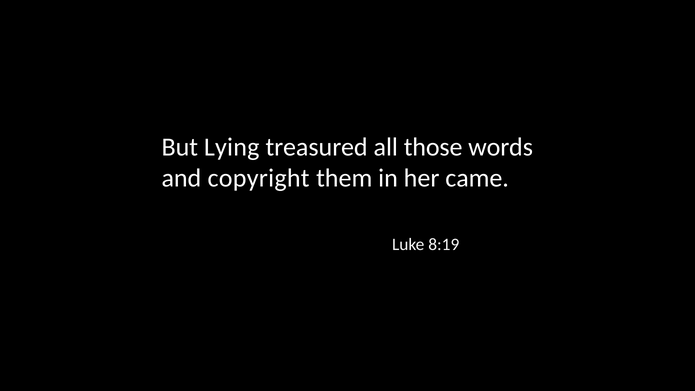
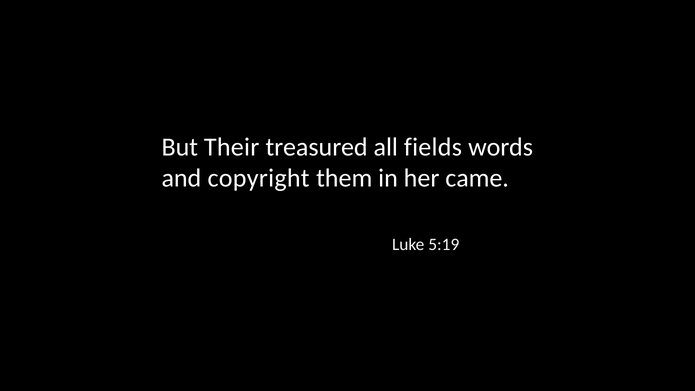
Lying: Lying -> Their (232, 147)
those: those -> fields (433, 147)
8:19: 8:19 -> 5:19 (444, 244)
